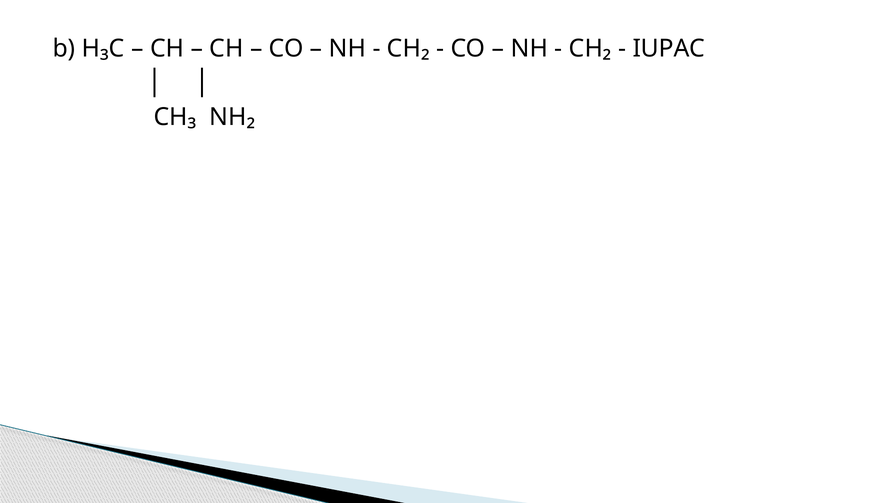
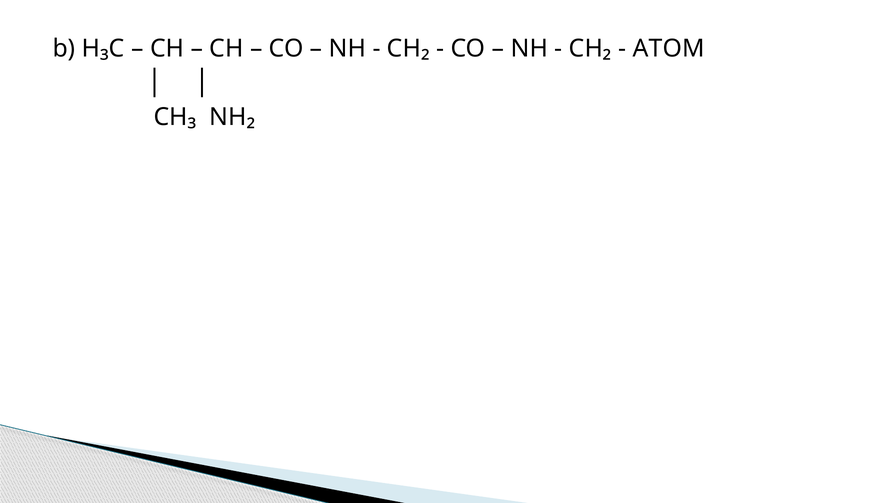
IUPAC: IUPAC -> ATOM (669, 49)
